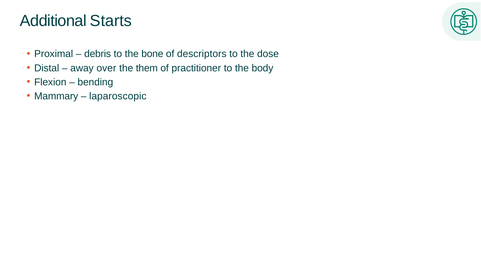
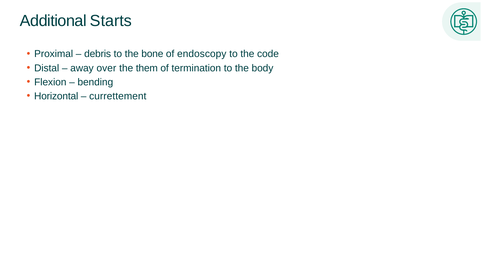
descriptors: descriptors -> endoscopy (202, 54)
dose: dose -> code (268, 54)
practitioner: practitioner -> termination (196, 68)
Mammary: Mammary -> Horizontal (56, 96)
laparoscopic: laparoscopic -> currettement (118, 96)
